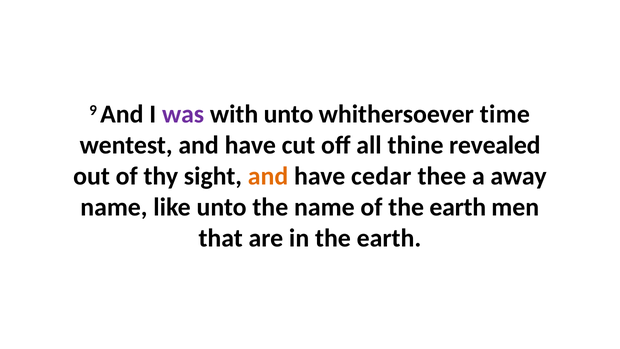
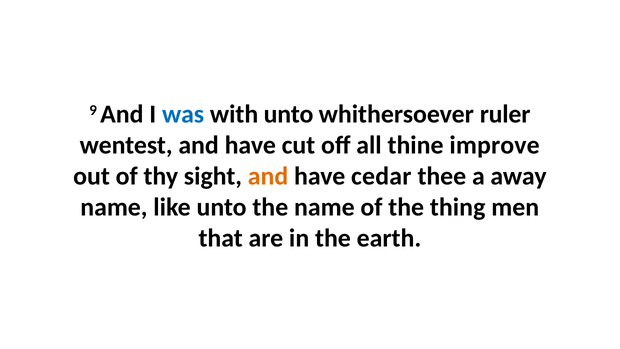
was colour: purple -> blue (183, 114)
time: time -> ruler (505, 114)
revealed: revealed -> improve (495, 145)
of the earth: earth -> thing (458, 207)
